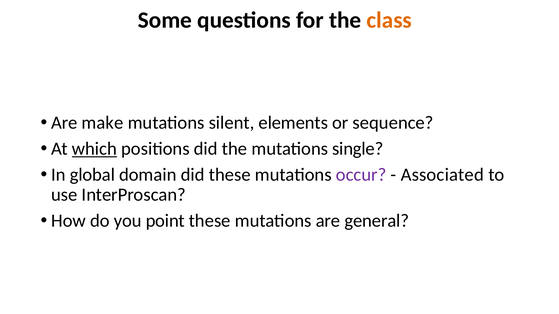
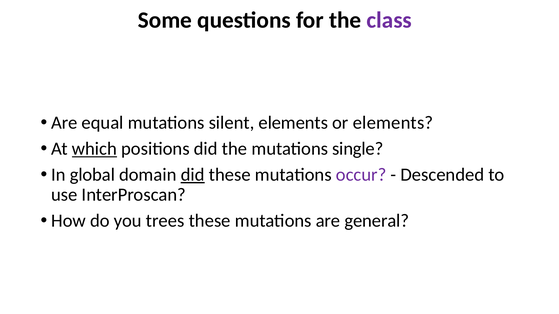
class colour: orange -> purple (389, 20)
make: make -> equal (103, 123)
or sequence: sequence -> elements (393, 123)
did underline: none -> present (193, 175)
Associated: Associated -> Descended (442, 175)
point: point -> trees (165, 221)
